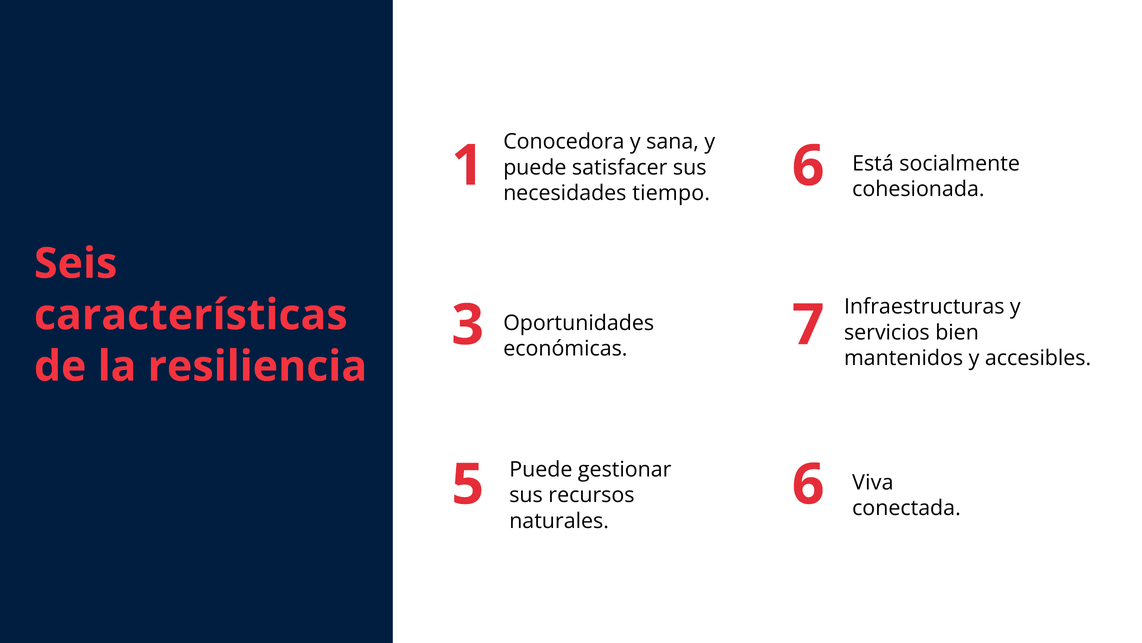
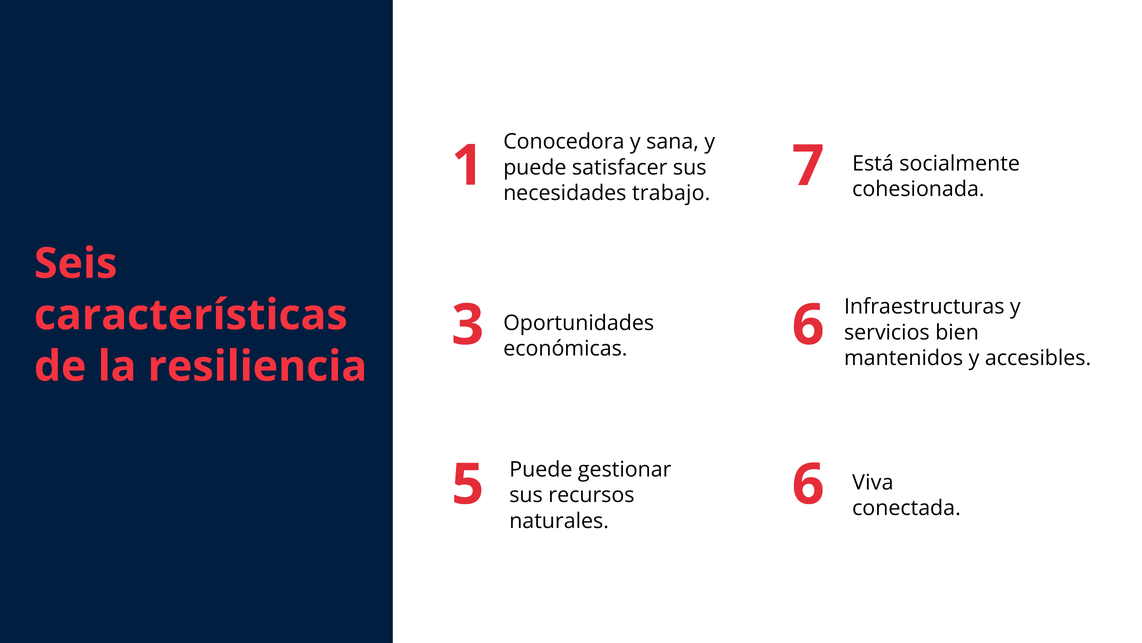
1 6: 6 -> 7 (808, 166)
tiempo: tiempo -> trabajo (671, 193)
3 7: 7 -> 6 (808, 325)
